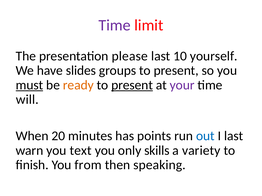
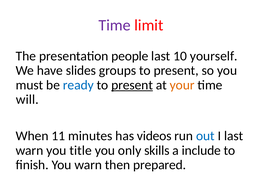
please: please -> people (130, 56)
must underline: present -> none (29, 85)
ready colour: orange -> blue (78, 85)
your colour: purple -> orange (182, 85)
20: 20 -> 11 (58, 136)
points: points -> videos (154, 136)
text: text -> title (81, 151)
variety: variety -> include (201, 151)
You from: from -> warn (88, 165)
speaking: speaking -> prepared (160, 165)
